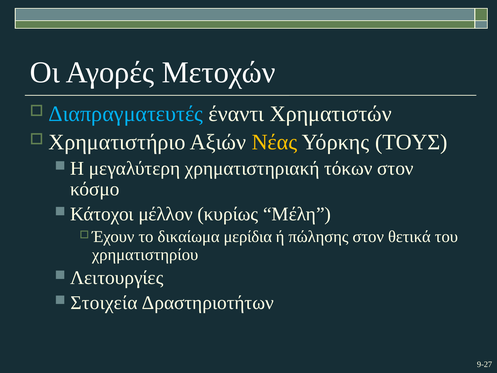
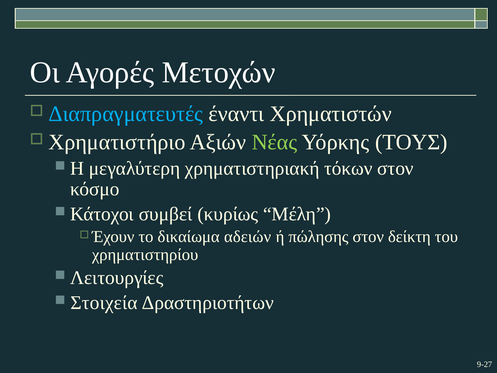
Νέας colour: yellow -> light green (274, 142)
μέλλον: μέλλον -> συμβεί (166, 214)
μερίδια: μερίδια -> αδειών (248, 237)
θετικά: θετικά -> δείκτη (409, 237)
